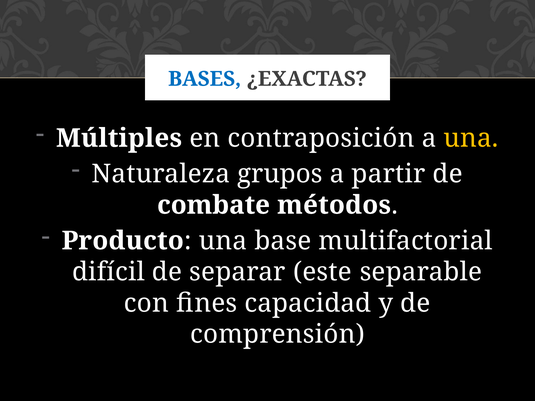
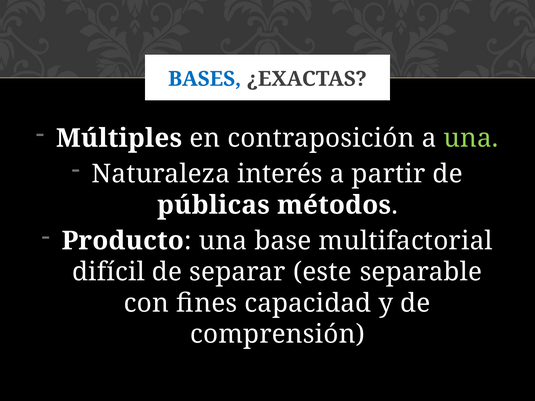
una colour: yellow -> light green (471, 138)
grupos: grupos -> interés (280, 174)
combate: combate -> públicas (213, 205)
